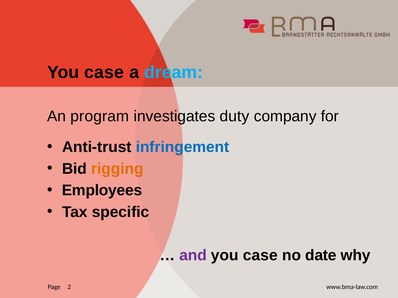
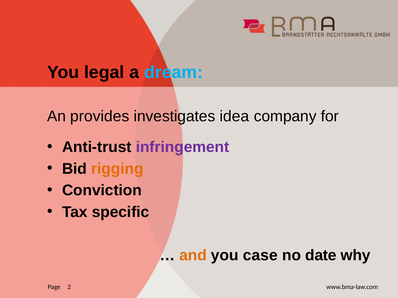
case: case -> legal (104, 73)
program: program -> provides (100, 116)
duty: duty -> idea (234, 116)
infringement colour: blue -> purple (183, 147)
Employees: Employees -> Conviction (102, 191)
and colour: purple -> orange (193, 256)
